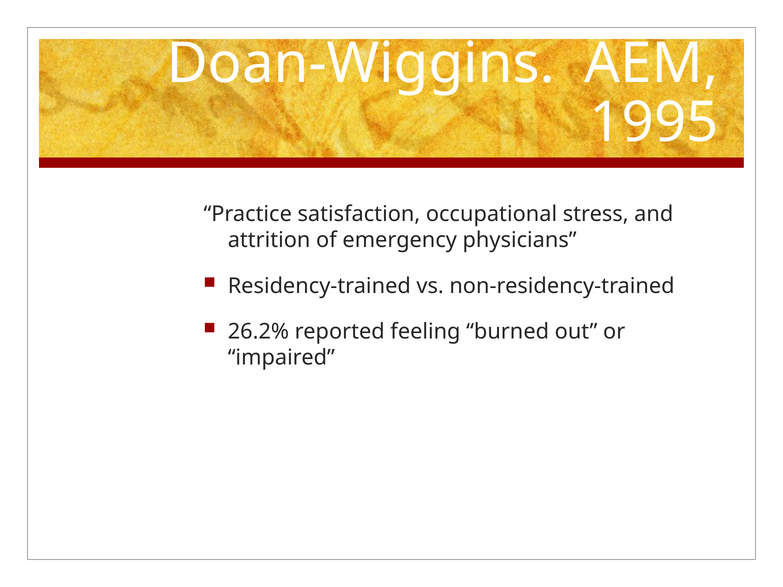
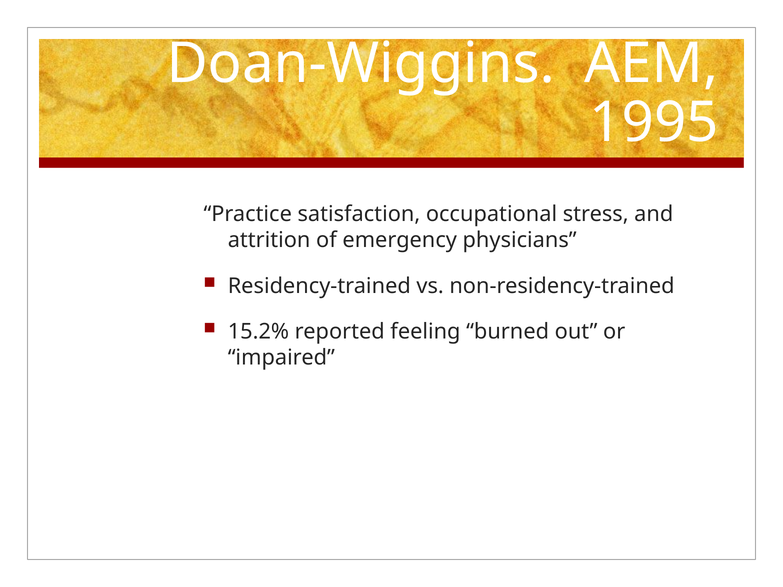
26.2%: 26.2% -> 15.2% (258, 332)
